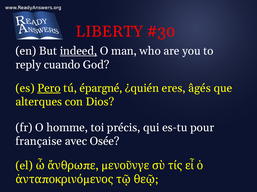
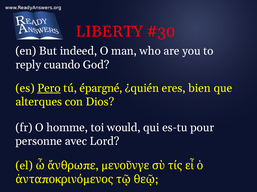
indeed underline: present -> none (78, 51)
âgés: âgés -> bien (200, 88)
précis: précis -> would (124, 128)
française: française -> personne (39, 142)
Osée: Osée -> Lord (105, 142)
